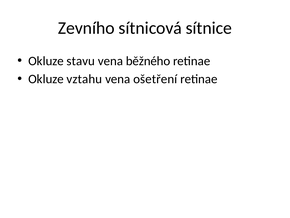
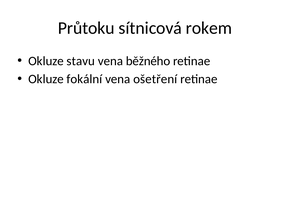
Zevního: Zevního -> Průtoku (86, 28)
sítnice: sítnice -> rokem (209, 28)
vztahu: vztahu -> fokální (84, 79)
